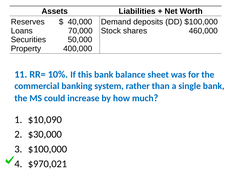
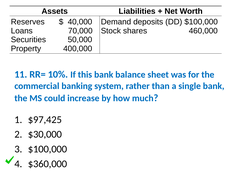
$10,090: $10,090 -> $97,425 (45, 120)
$970,021: $970,021 -> $360,000 (47, 164)
